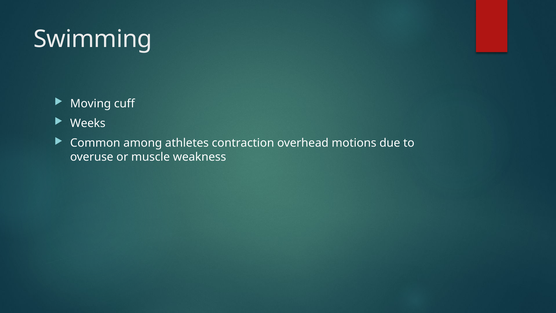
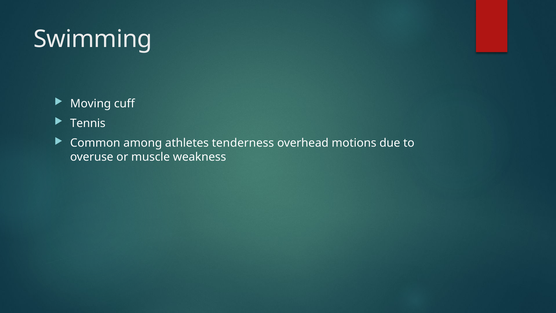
Weeks: Weeks -> Tennis (88, 123)
contraction: contraction -> tenderness (243, 143)
